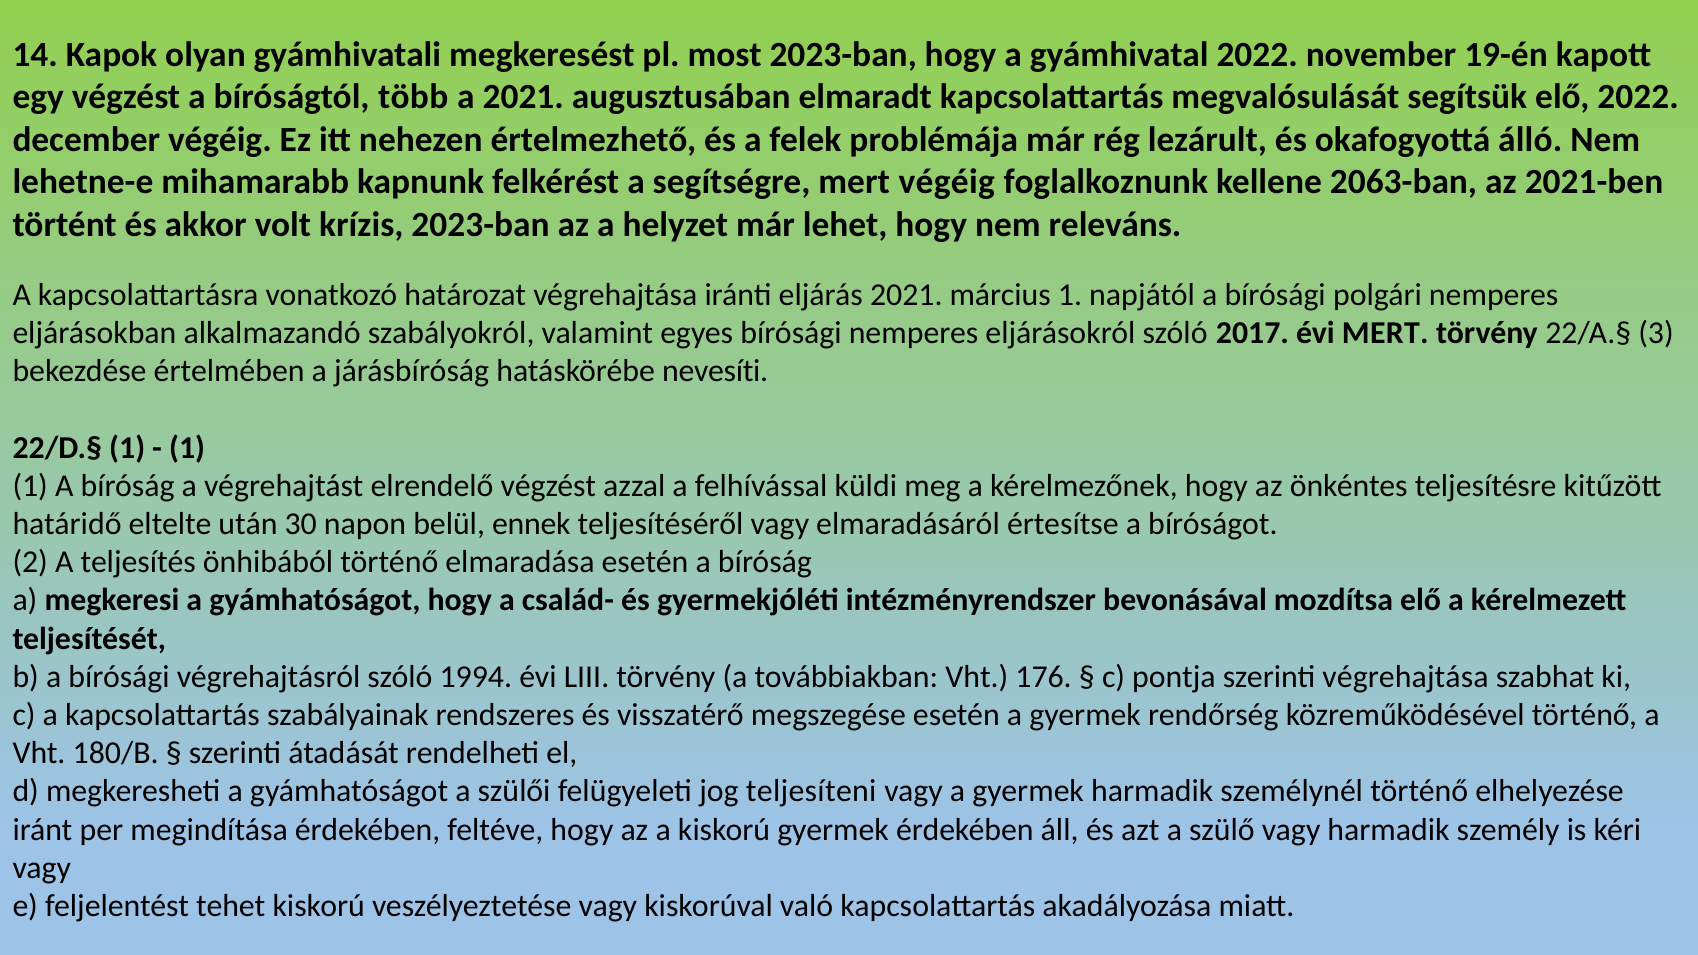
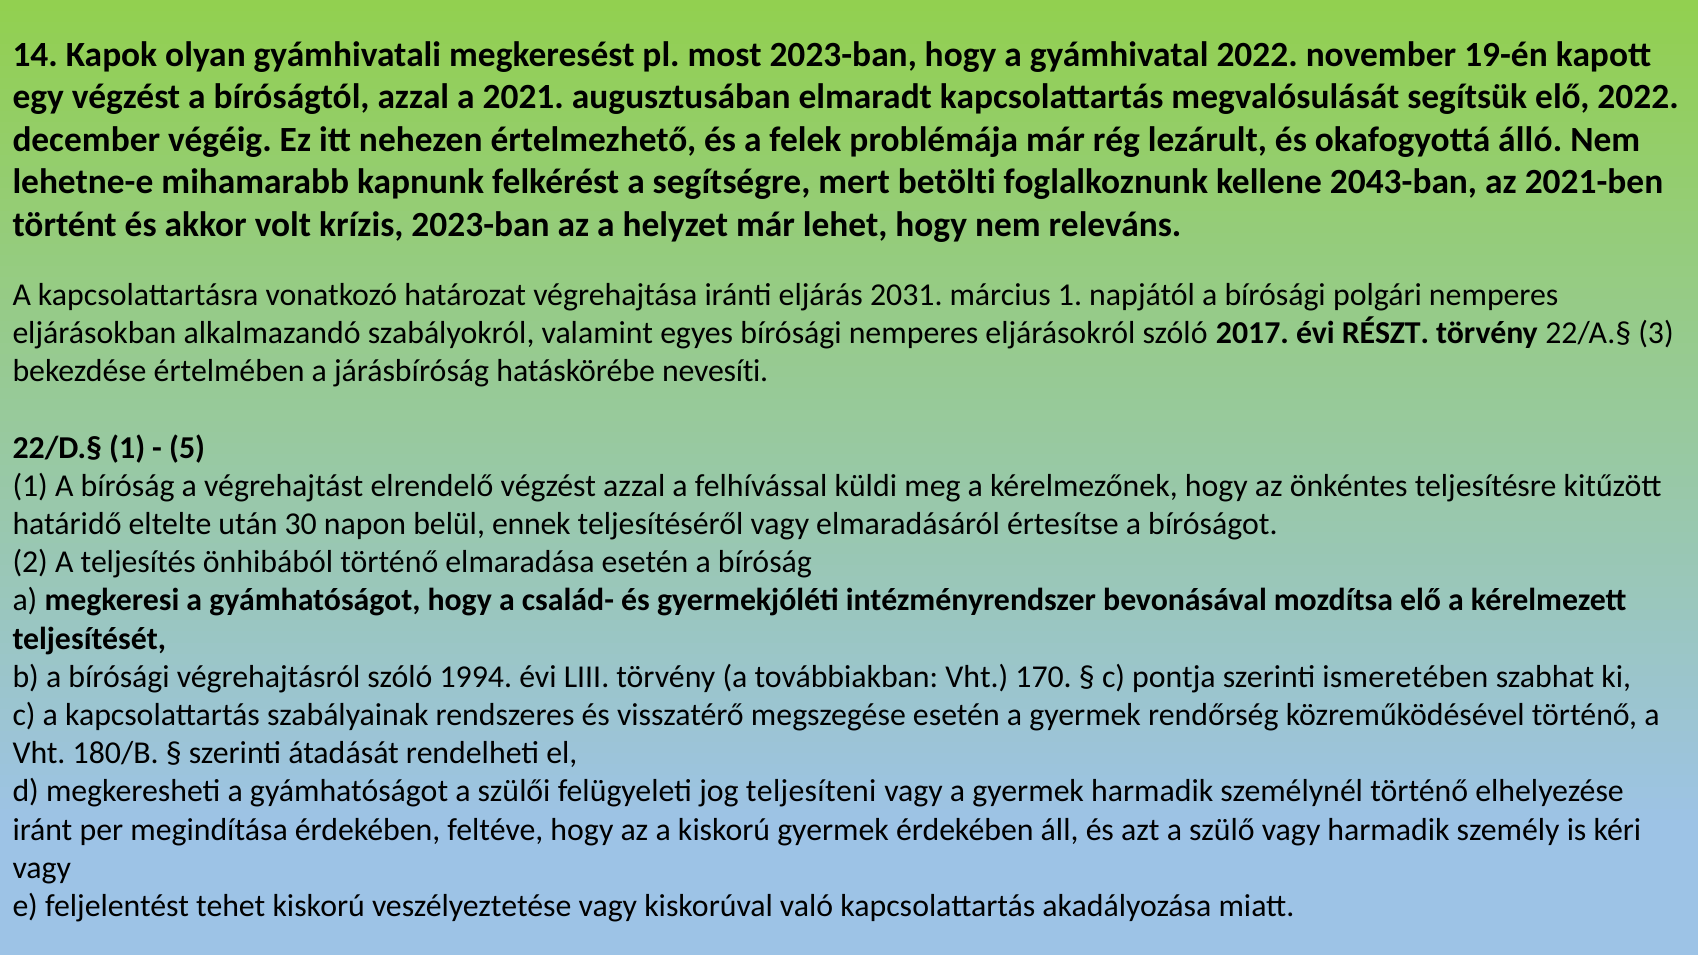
bíróságtól több: több -> azzal (413, 97)
mert végéig: végéig -> betölti (947, 182)
2063-ban: 2063-ban -> 2043-ban (1404, 182)
eljárás 2021: 2021 -> 2031 (906, 295)
évi MERT: MERT -> RÉSZT (1385, 333)
1: 1 -> 5 (187, 448)
176: 176 -> 170 (1044, 677)
szerinti végrehajtása: végrehajtása -> ismeretében (1405, 677)
